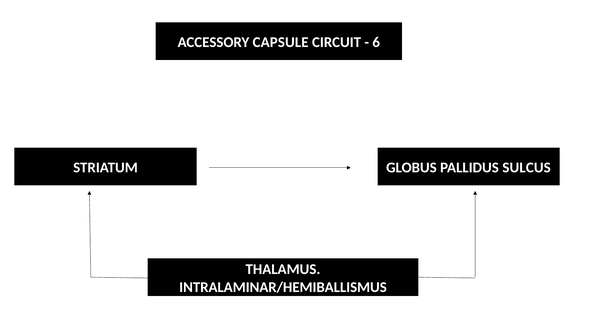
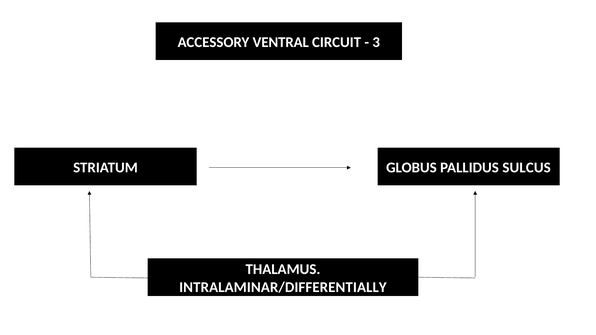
CAPSULE: CAPSULE -> VENTRAL (281, 42)
6: 6 -> 3 (376, 42)
INTRALAMINAR/HEMIBALLISMUS: INTRALAMINAR/HEMIBALLISMUS -> INTRALAMINAR/DIFFERENTIALLY (283, 287)
